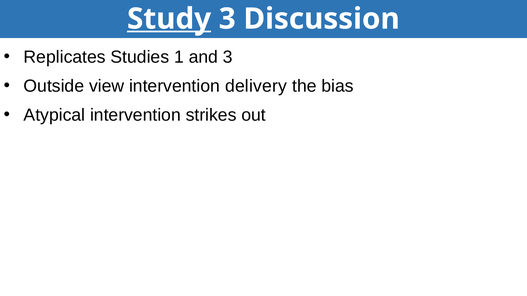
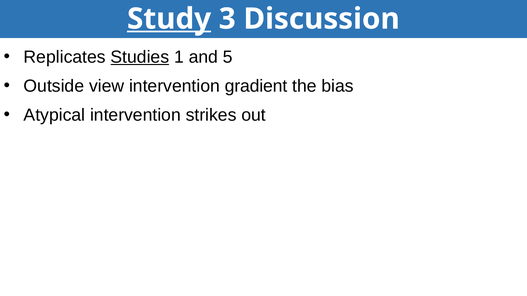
Studies underline: none -> present (140, 57)
and 3: 3 -> 5 (228, 57)
delivery: delivery -> gradient (256, 86)
